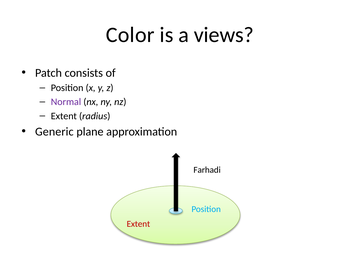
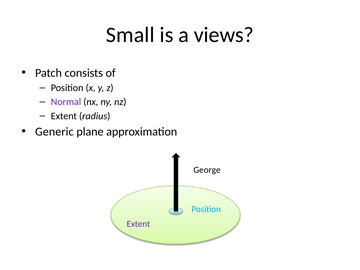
Color: Color -> Small (130, 35)
Farhadi: Farhadi -> George (207, 170)
Extent colour: red -> purple (138, 224)
